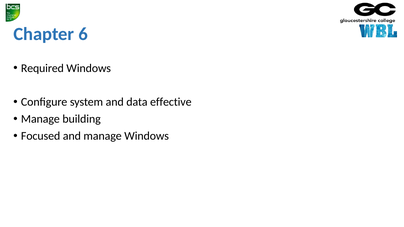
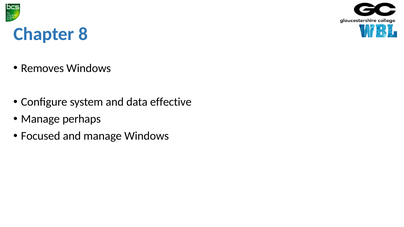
6: 6 -> 8 (83, 34)
Required: Required -> Removes (42, 68)
building: building -> perhaps (82, 119)
